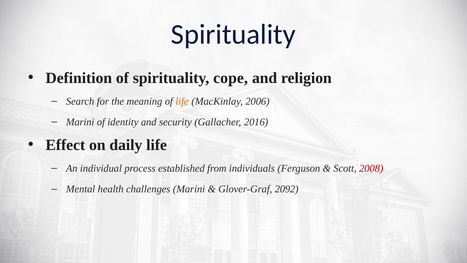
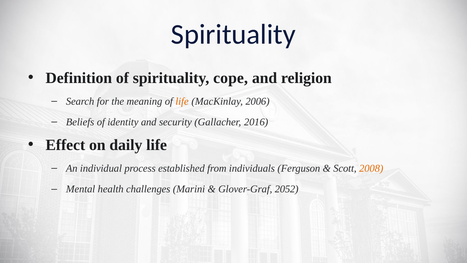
Marini: Marini -> Beliefs (80, 122)
2008 colour: red -> orange (371, 168)
2092: 2092 -> 2052 (287, 189)
